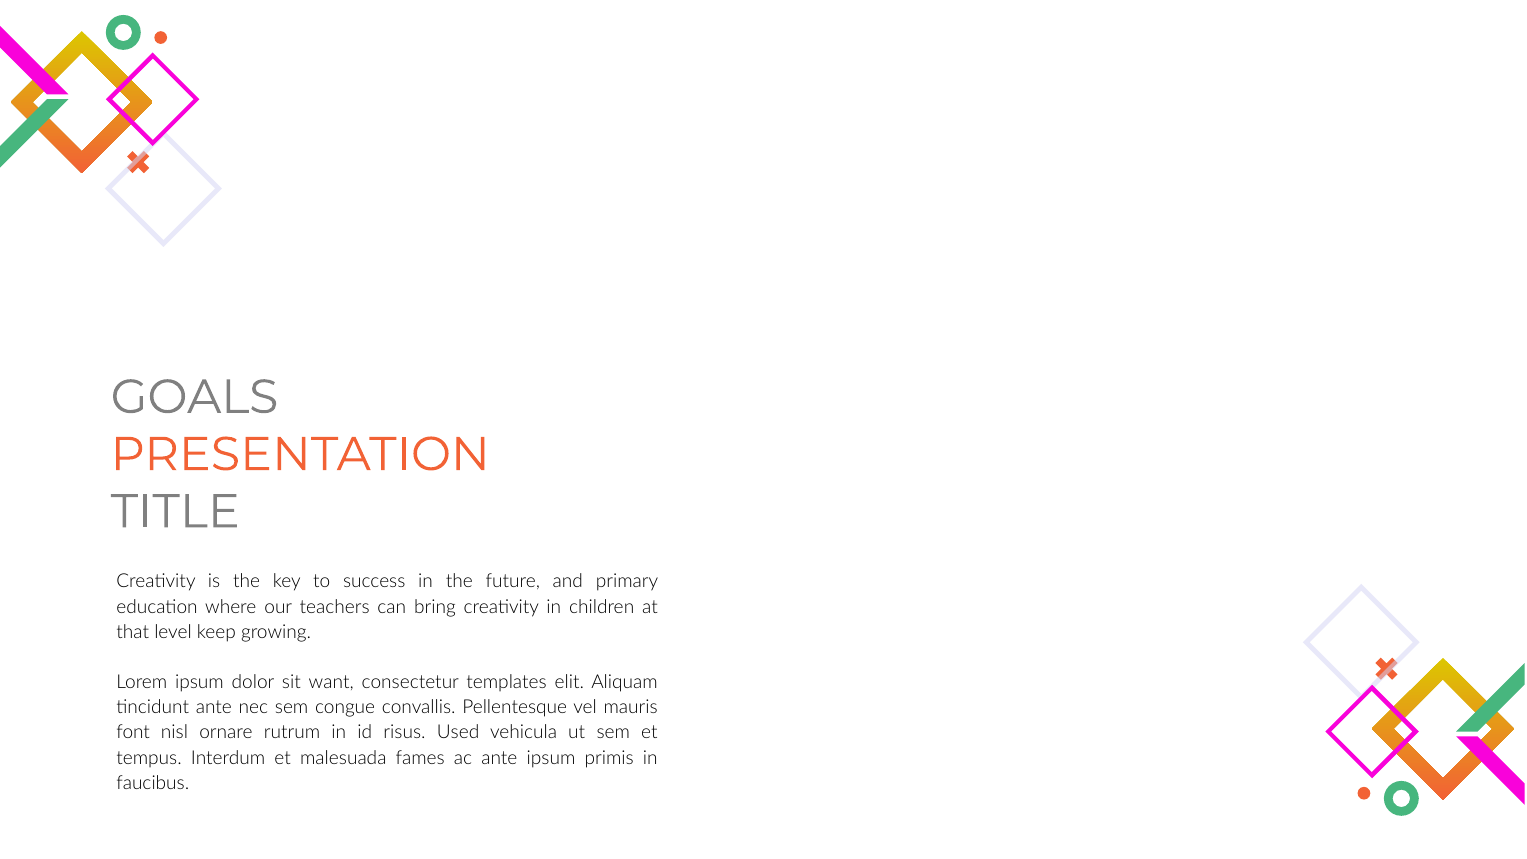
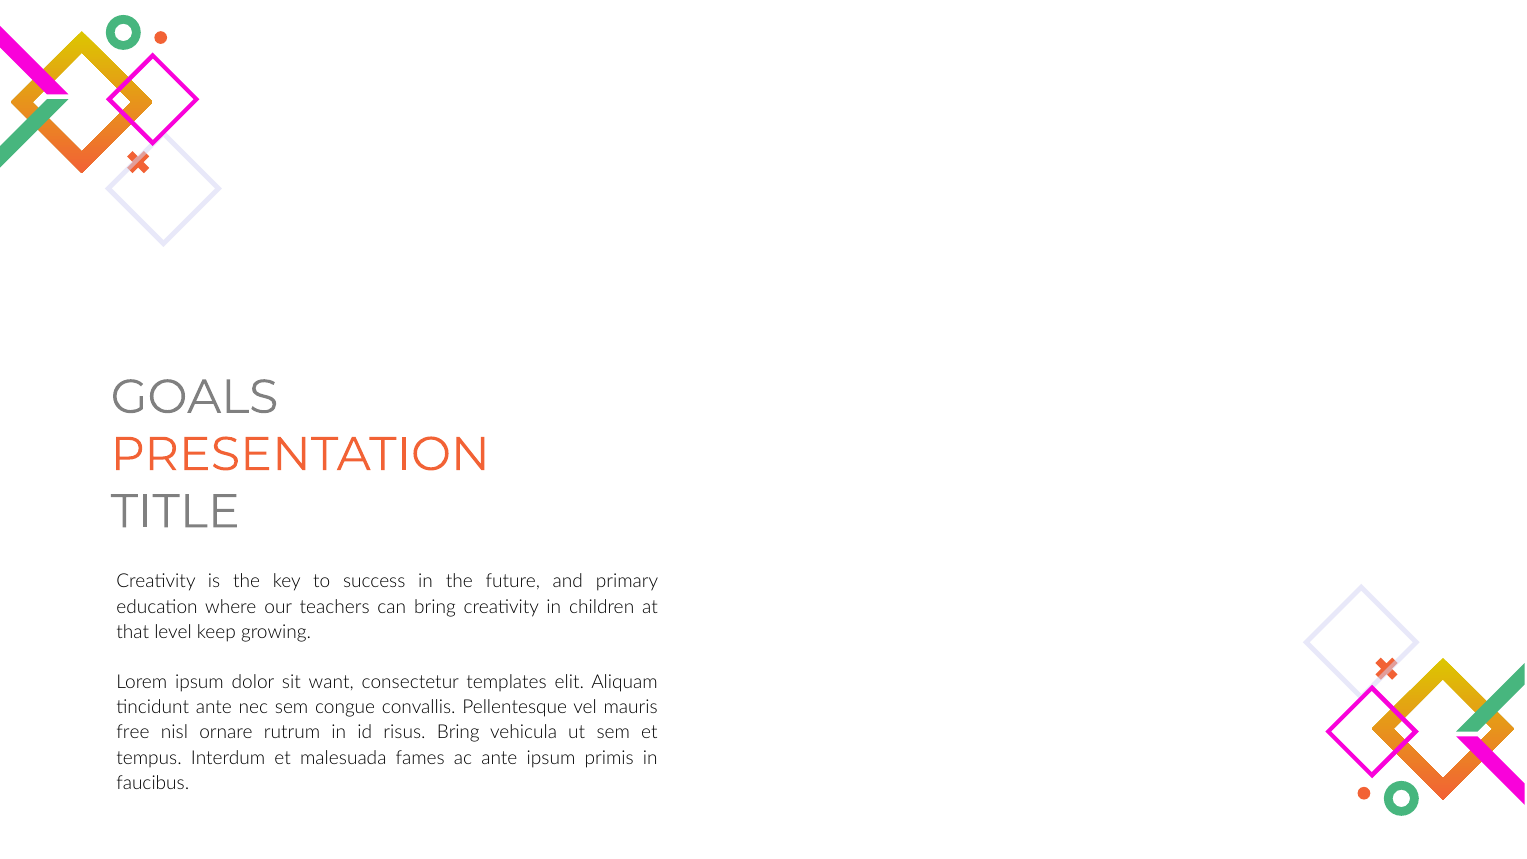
font: font -> free (133, 733)
risus Used: Used -> Bring (458, 733)
